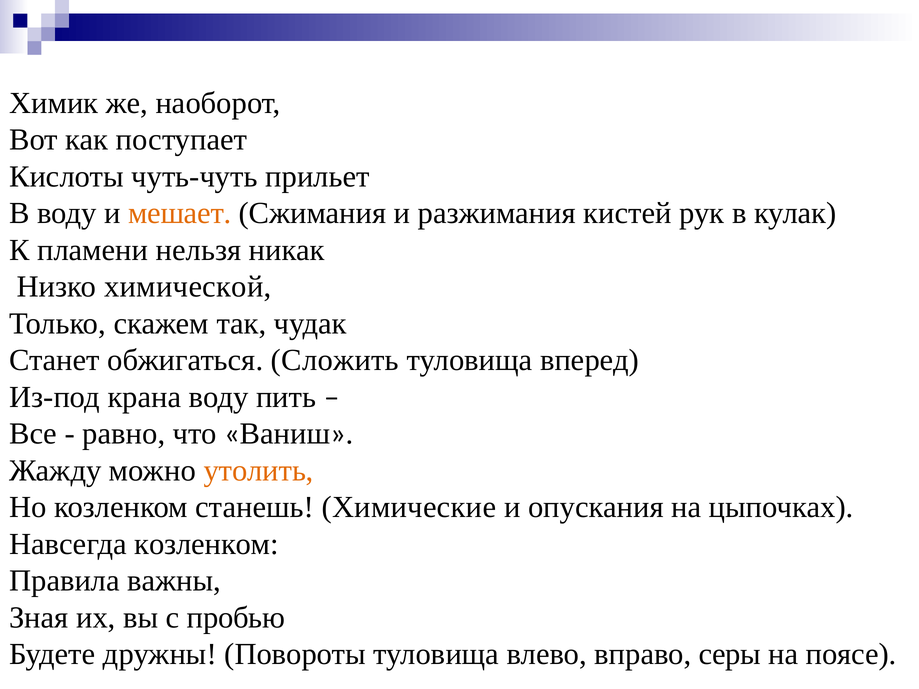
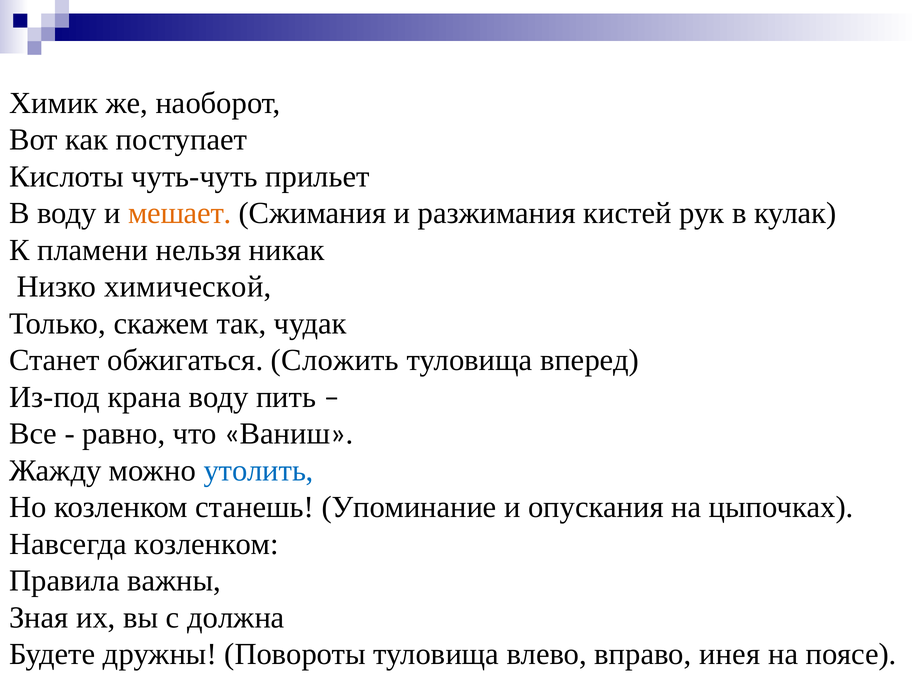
утолить colour: orange -> blue (259, 471)
Химические: Химические -> Упоминание (409, 508)
пробью: пробью -> должна (236, 618)
серы: серы -> инея (730, 655)
